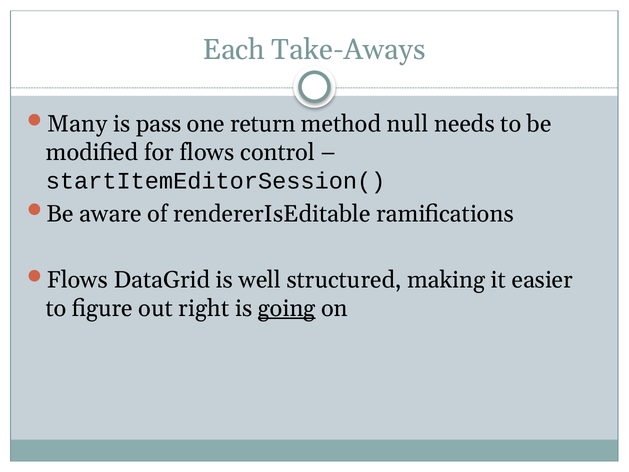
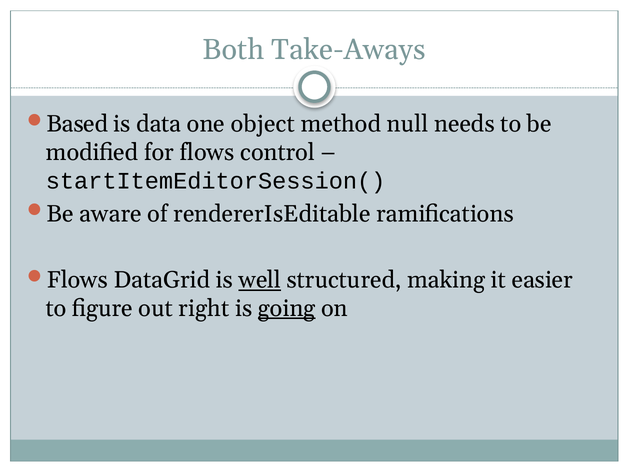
Each: Each -> Both (234, 50)
Many: Many -> Based (77, 124)
pass: pass -> data (159, 124)
return: return -> object (263, 124)
well underline: none -> present (260, 280)
